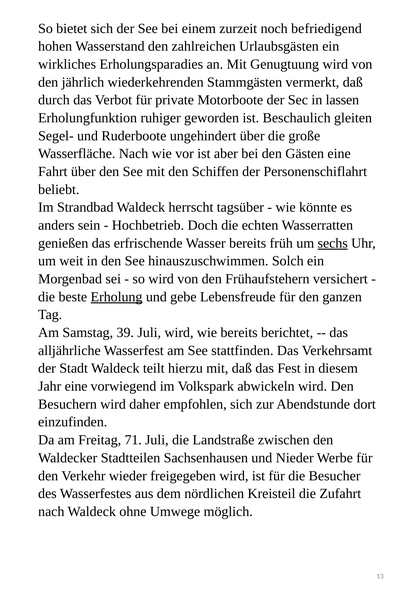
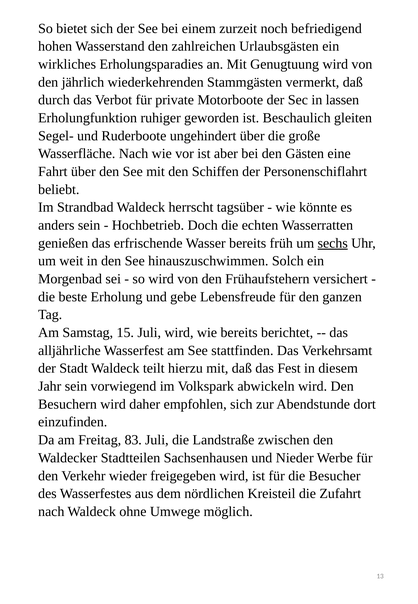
Erholung underline: present -> none (117, 297)
39: 39 -> 15 (125, 333)
Jahr eine: eine -> sein (76, 386)
71: 71 -> 83 (133, 440)
